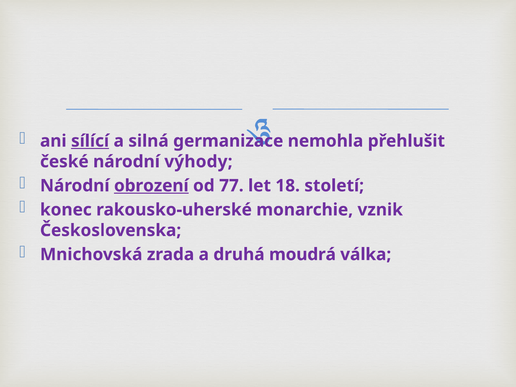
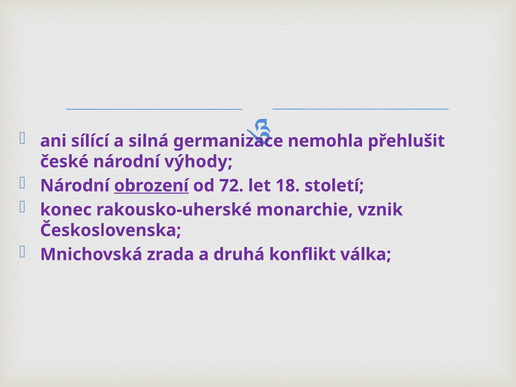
sílící underline: present -> none (90, 141)
77: 77 -> 72 (231, 186)
moudrá: moudrá -> konflikt (302, 254)
